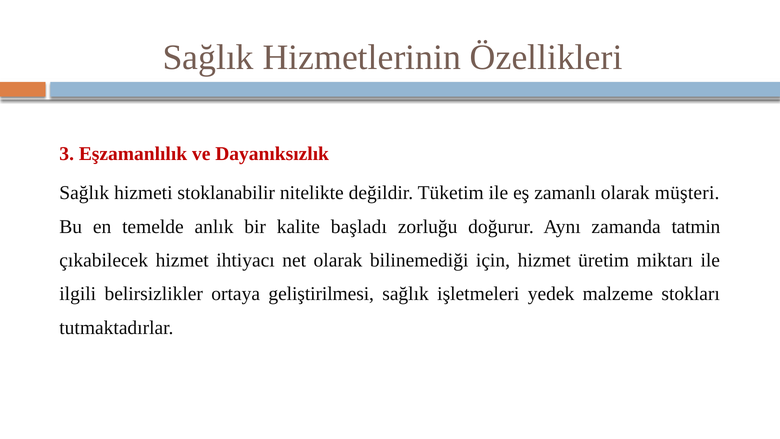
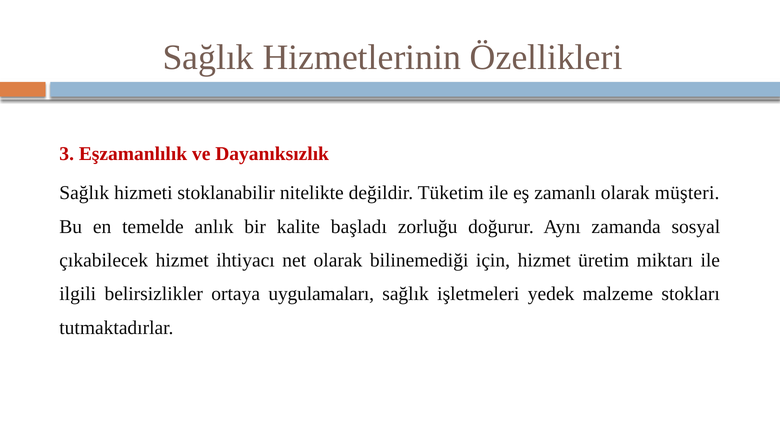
tatmin: tatmin -> sosyal (696, 226)
geliştirilmesi: geliştirilmesi -> uygulamaları (321, 294)
